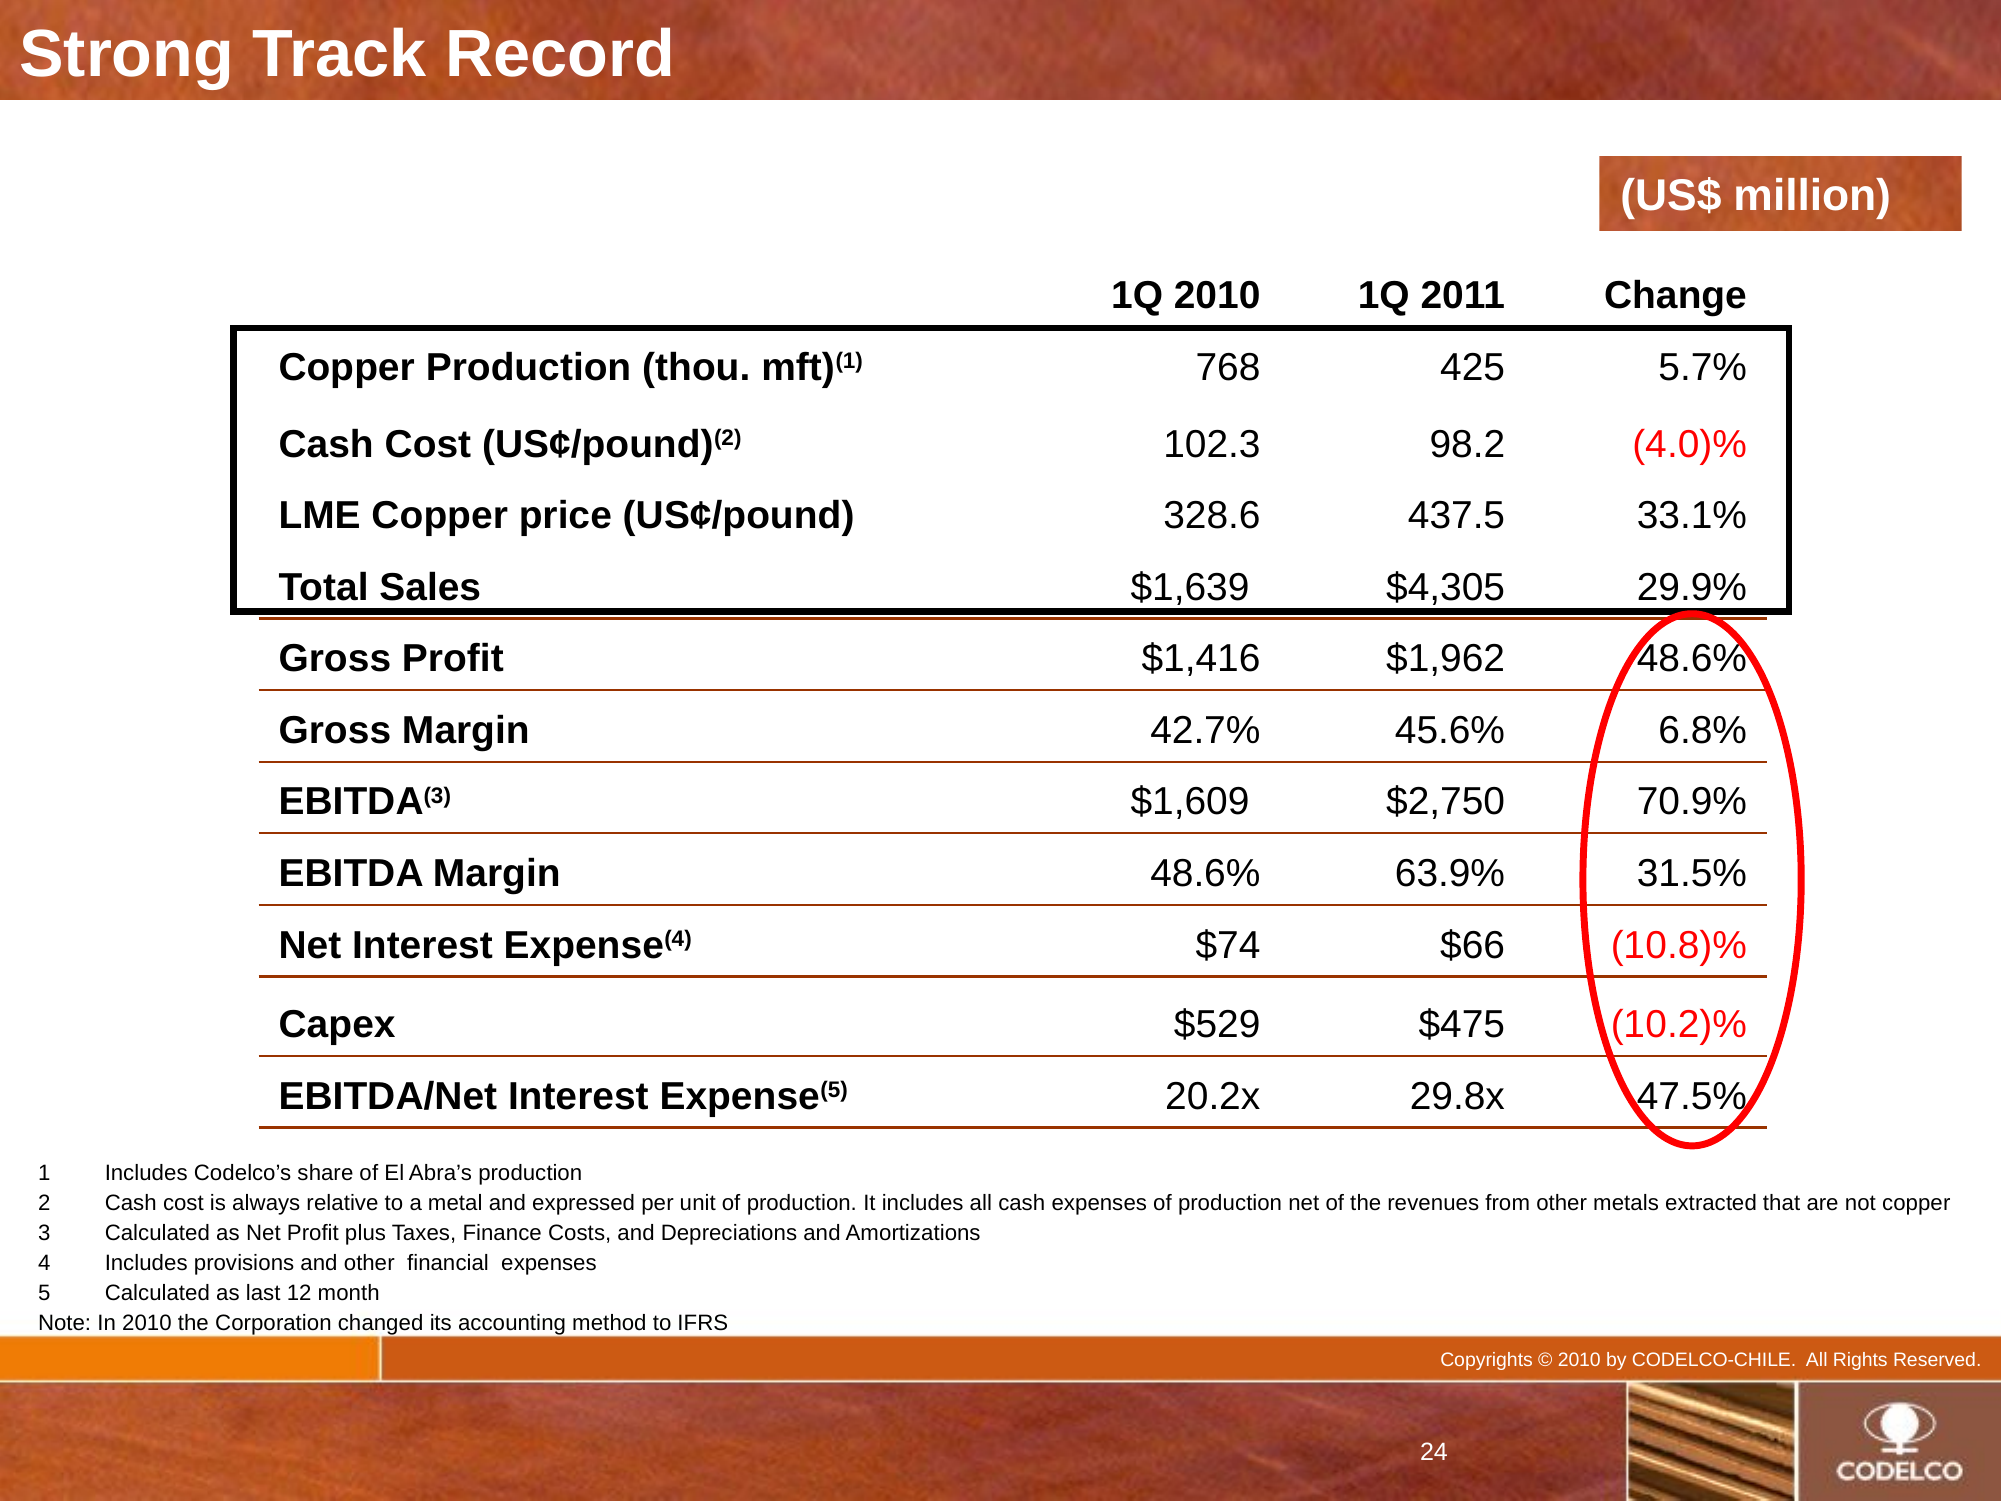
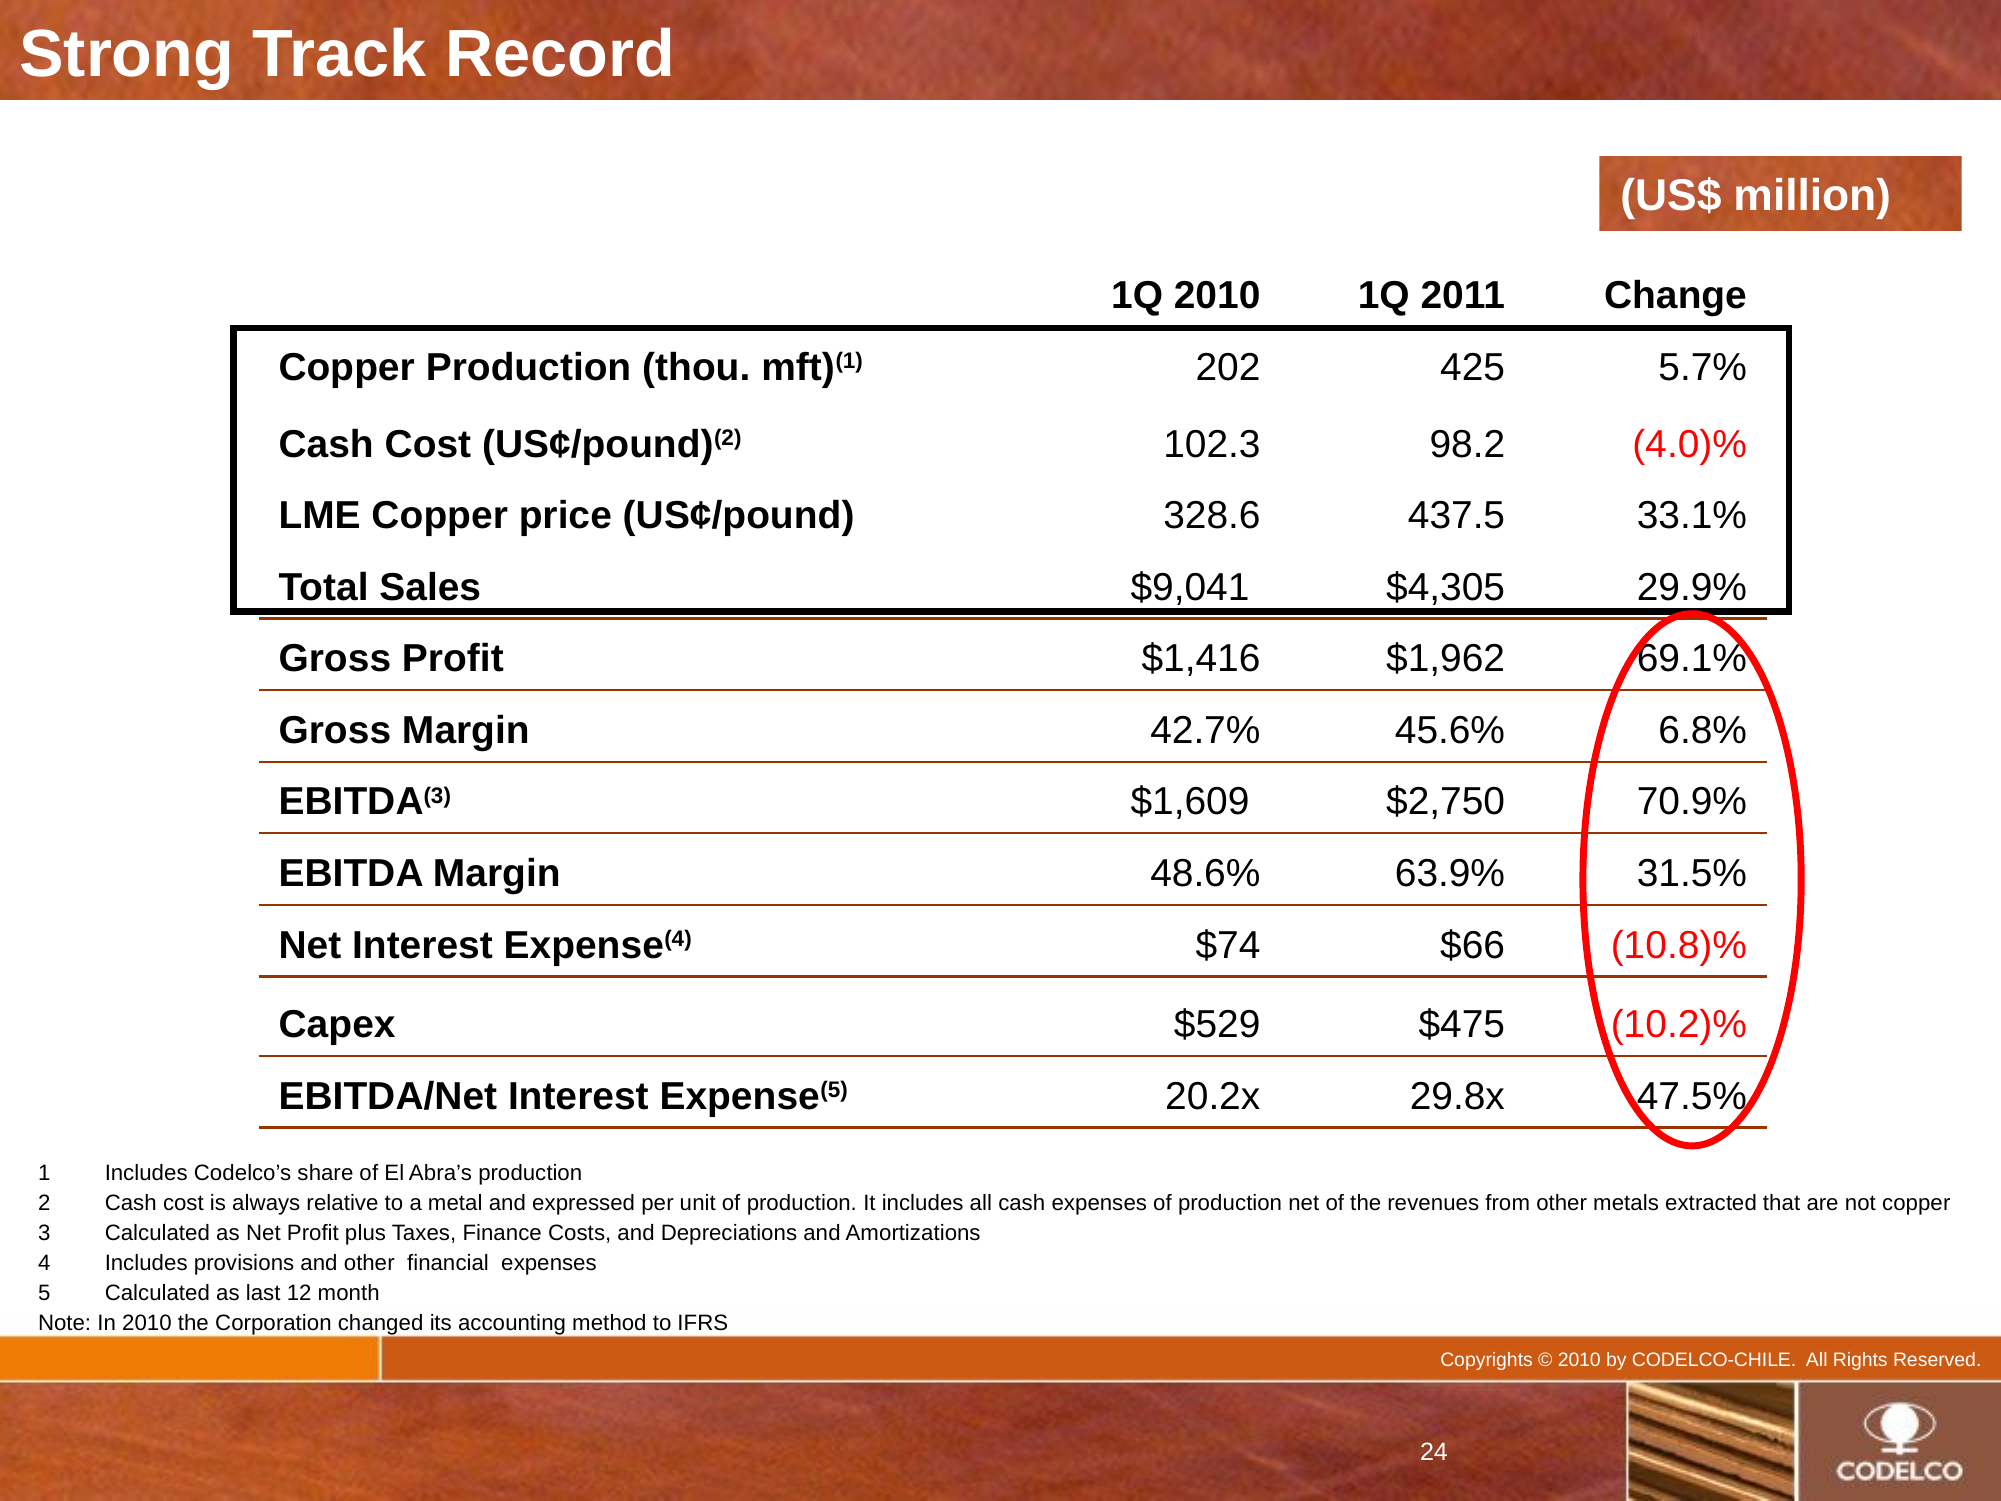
768: 768 -> 202 (1228, 368)
$1,639: $1,639 -> $9,041 (1190, 587)
$1,962 48.6%: 48.6% -> 69.1% (1692, 659)
